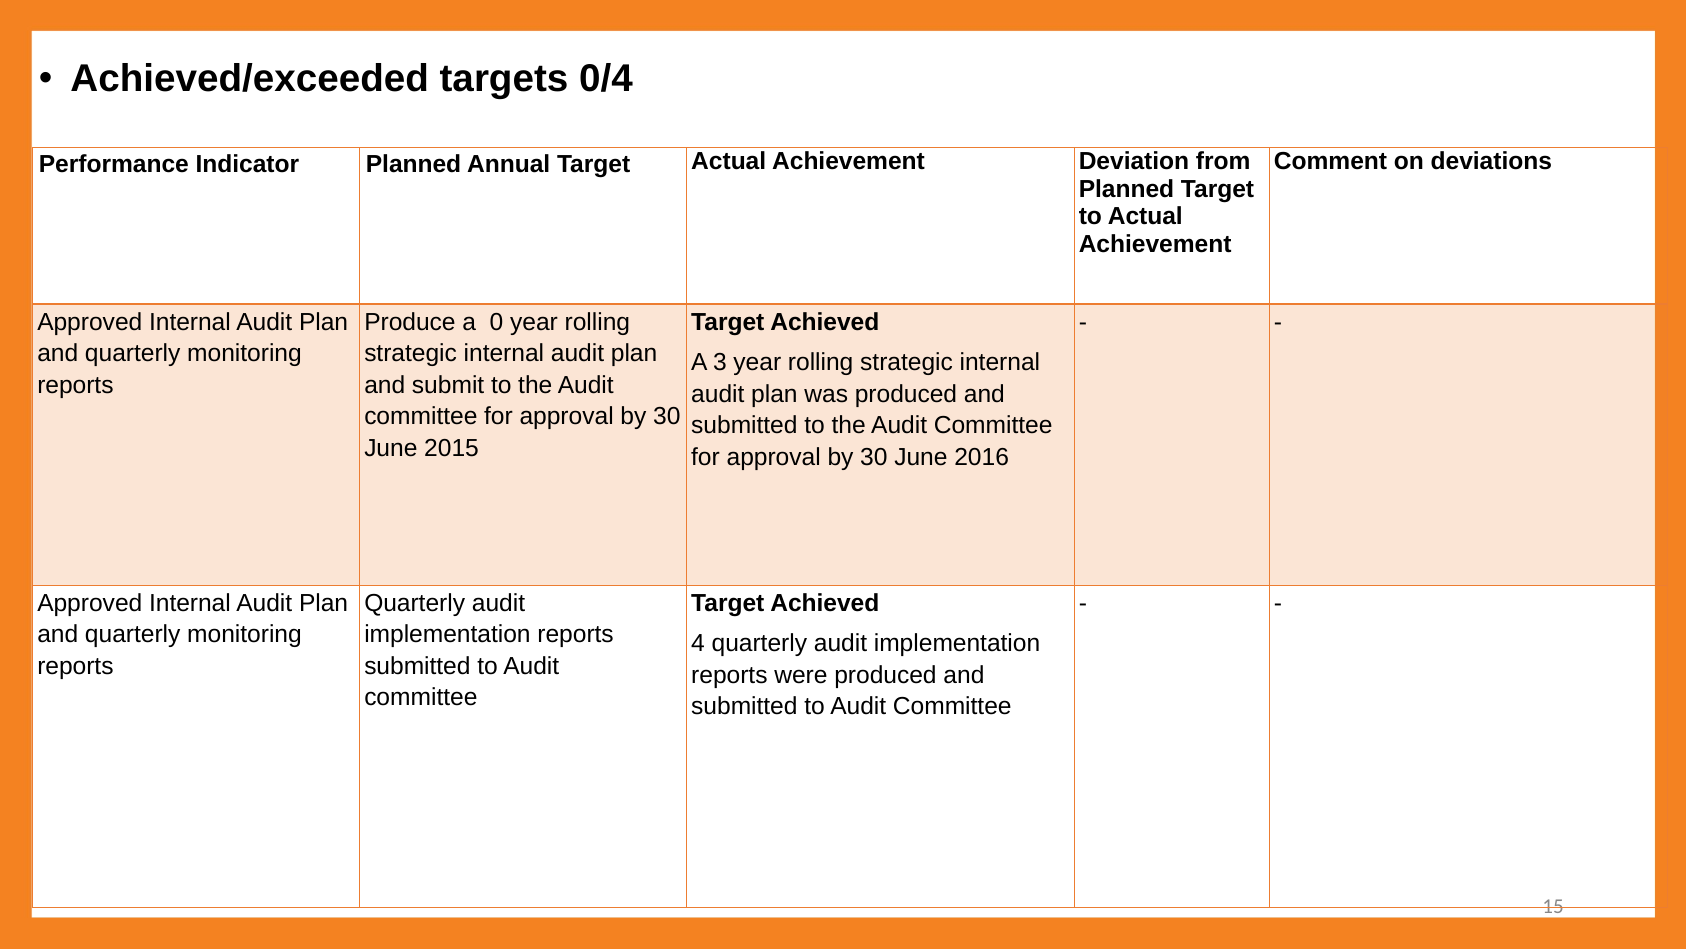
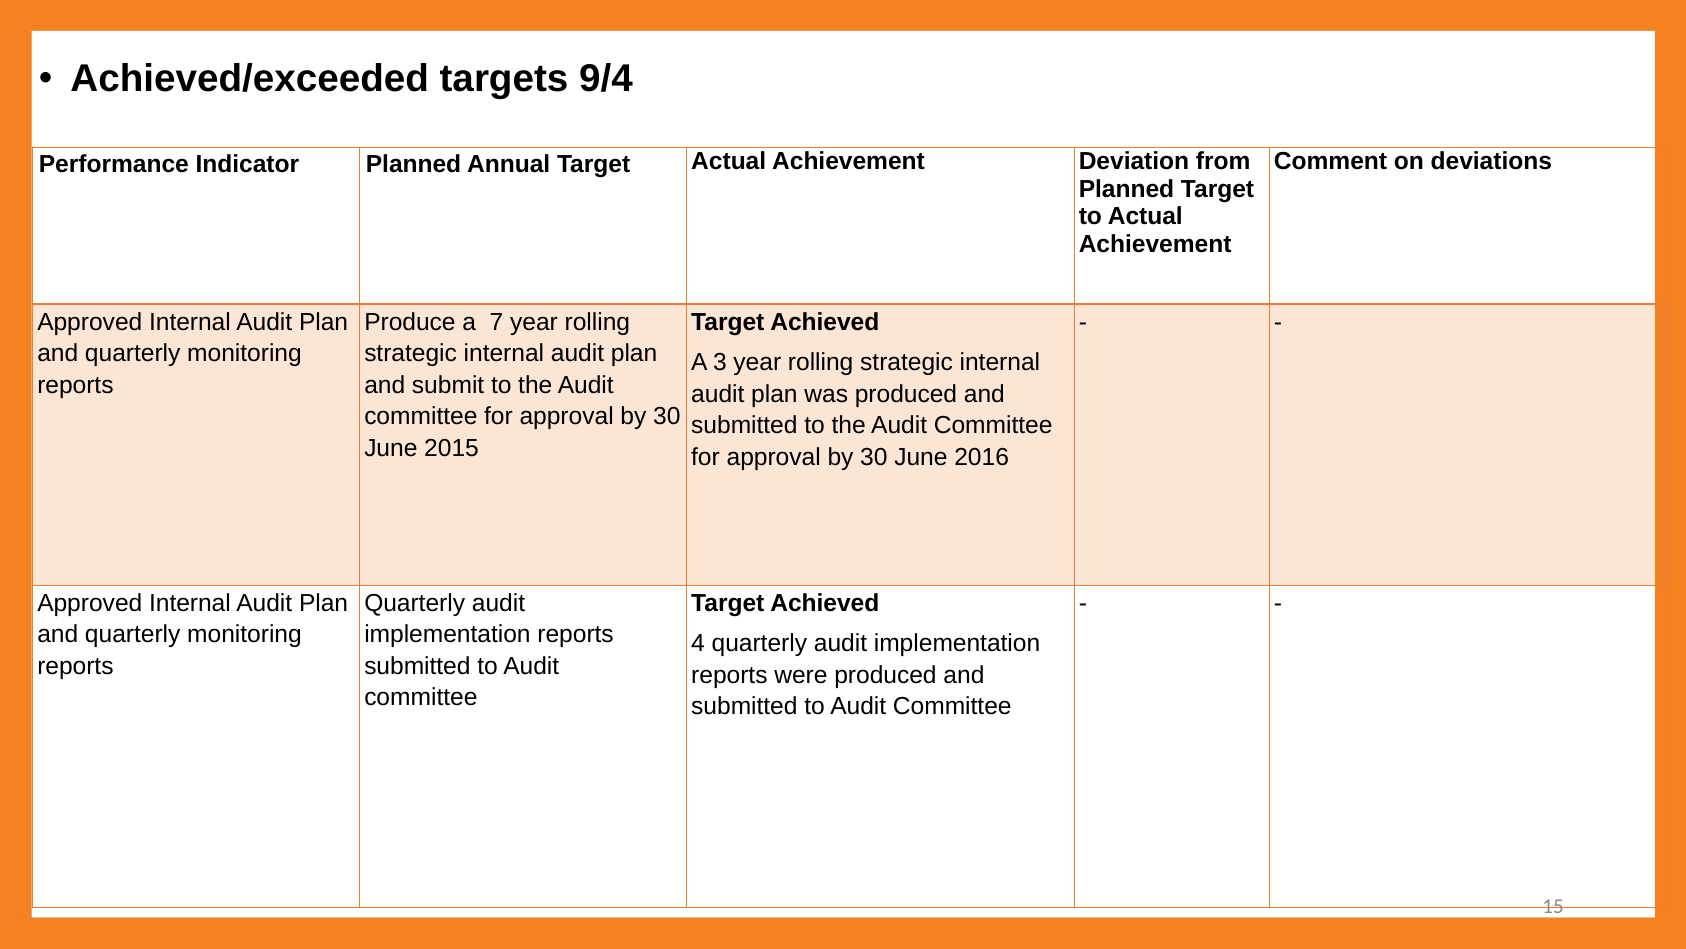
0/4: 0/4 -> 9/4 (606, 79)
0: 0 -> 7 (496, 322)
